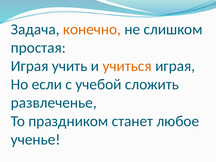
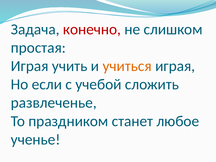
конечно colour: orange -> red (92, 29)
